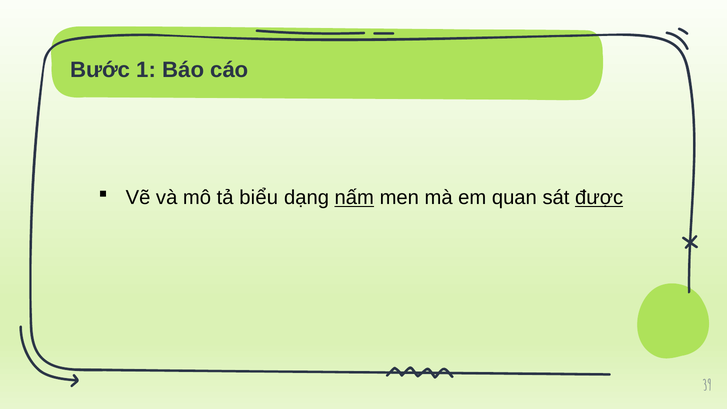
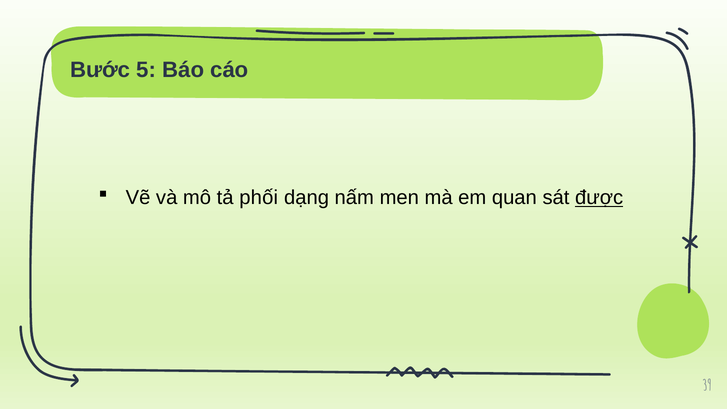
1: 1 -> 5 (146, 70)
biểu: biểu -> phối (259, 198)
nấm underline: present -> none (354, 198)
